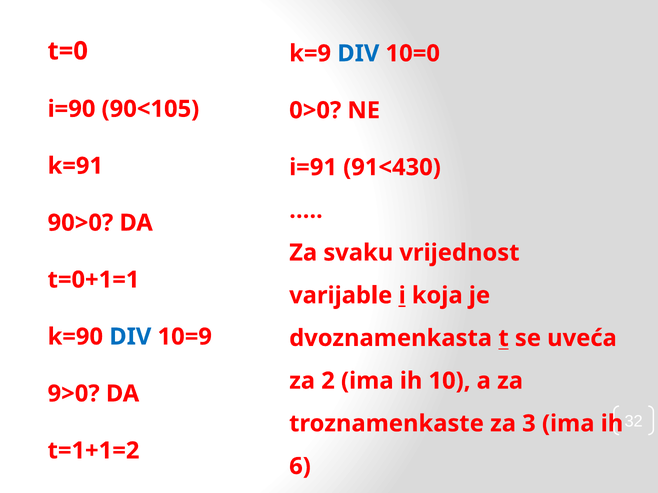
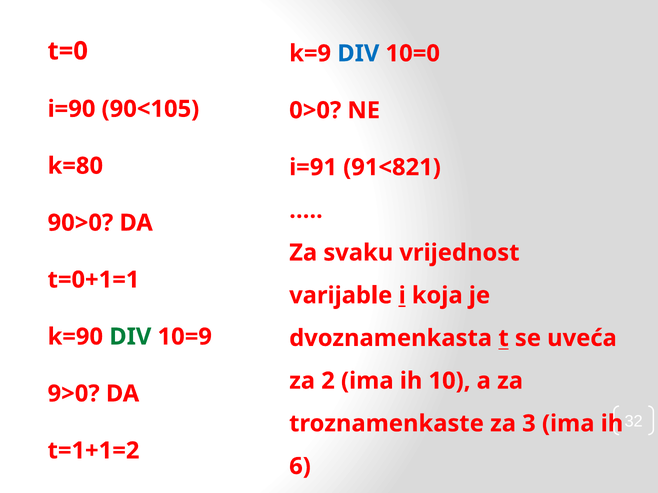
k=91: k=91 -> k=80 (75, 166)
91<430: 91<430 -> 91<821 (392, 167)
DIV colour: blue -> green (130, 337)
